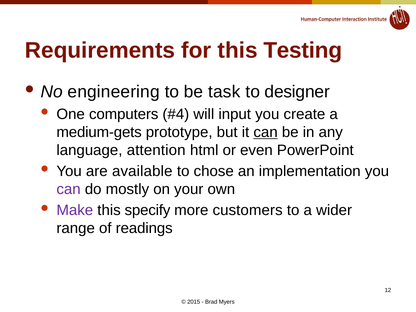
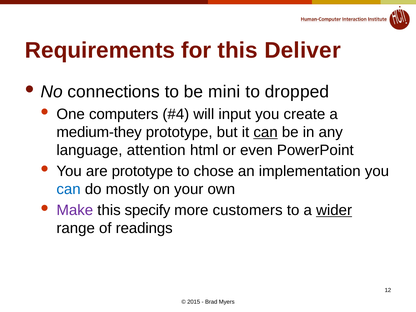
Testing: Testing -> Deliver (303, 50)
engineering: engineering -> connections (114, 92)
task: task -> mini (224, 92)
designer: designer -> dropped (297, 92)
medium-gets: medium-gets -> medium-they (99, 132)
are available: available -> prototype (142, 171)
can colour: purple -> blue (69, 189)
wider underline: none -> present (334, 210)
